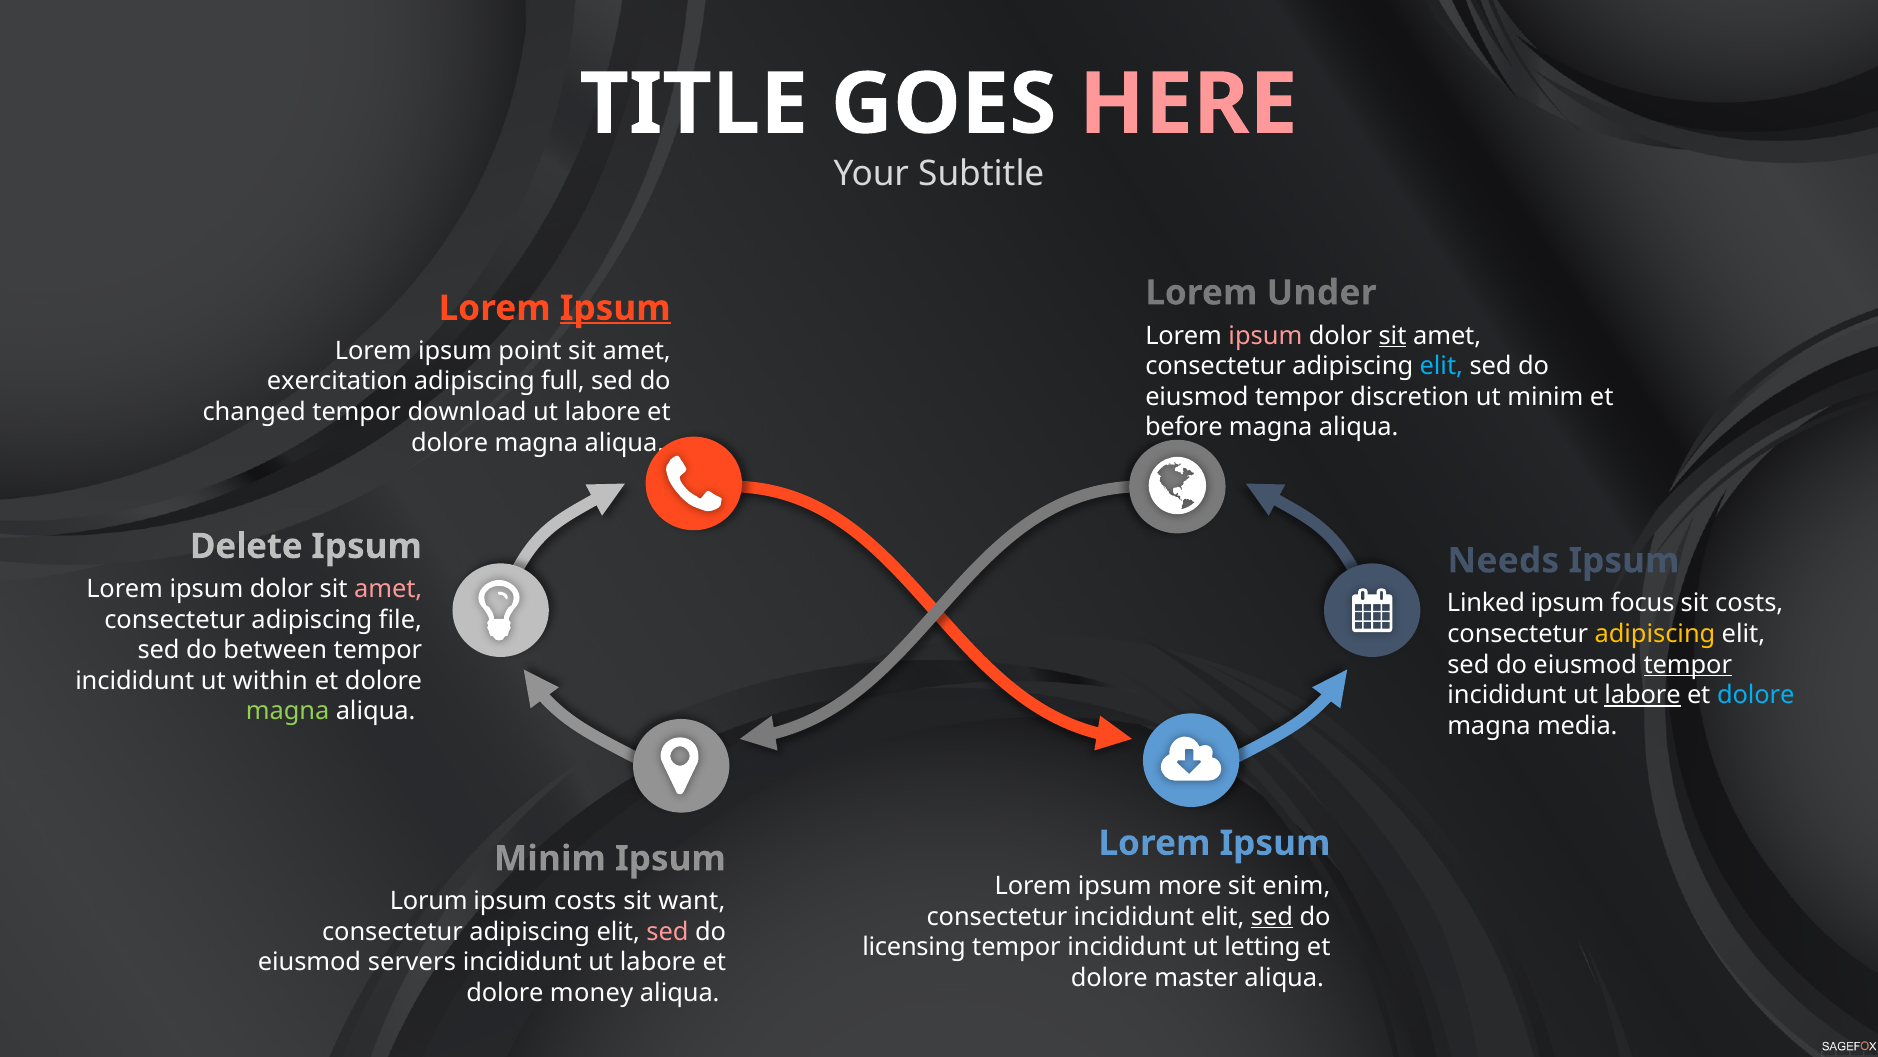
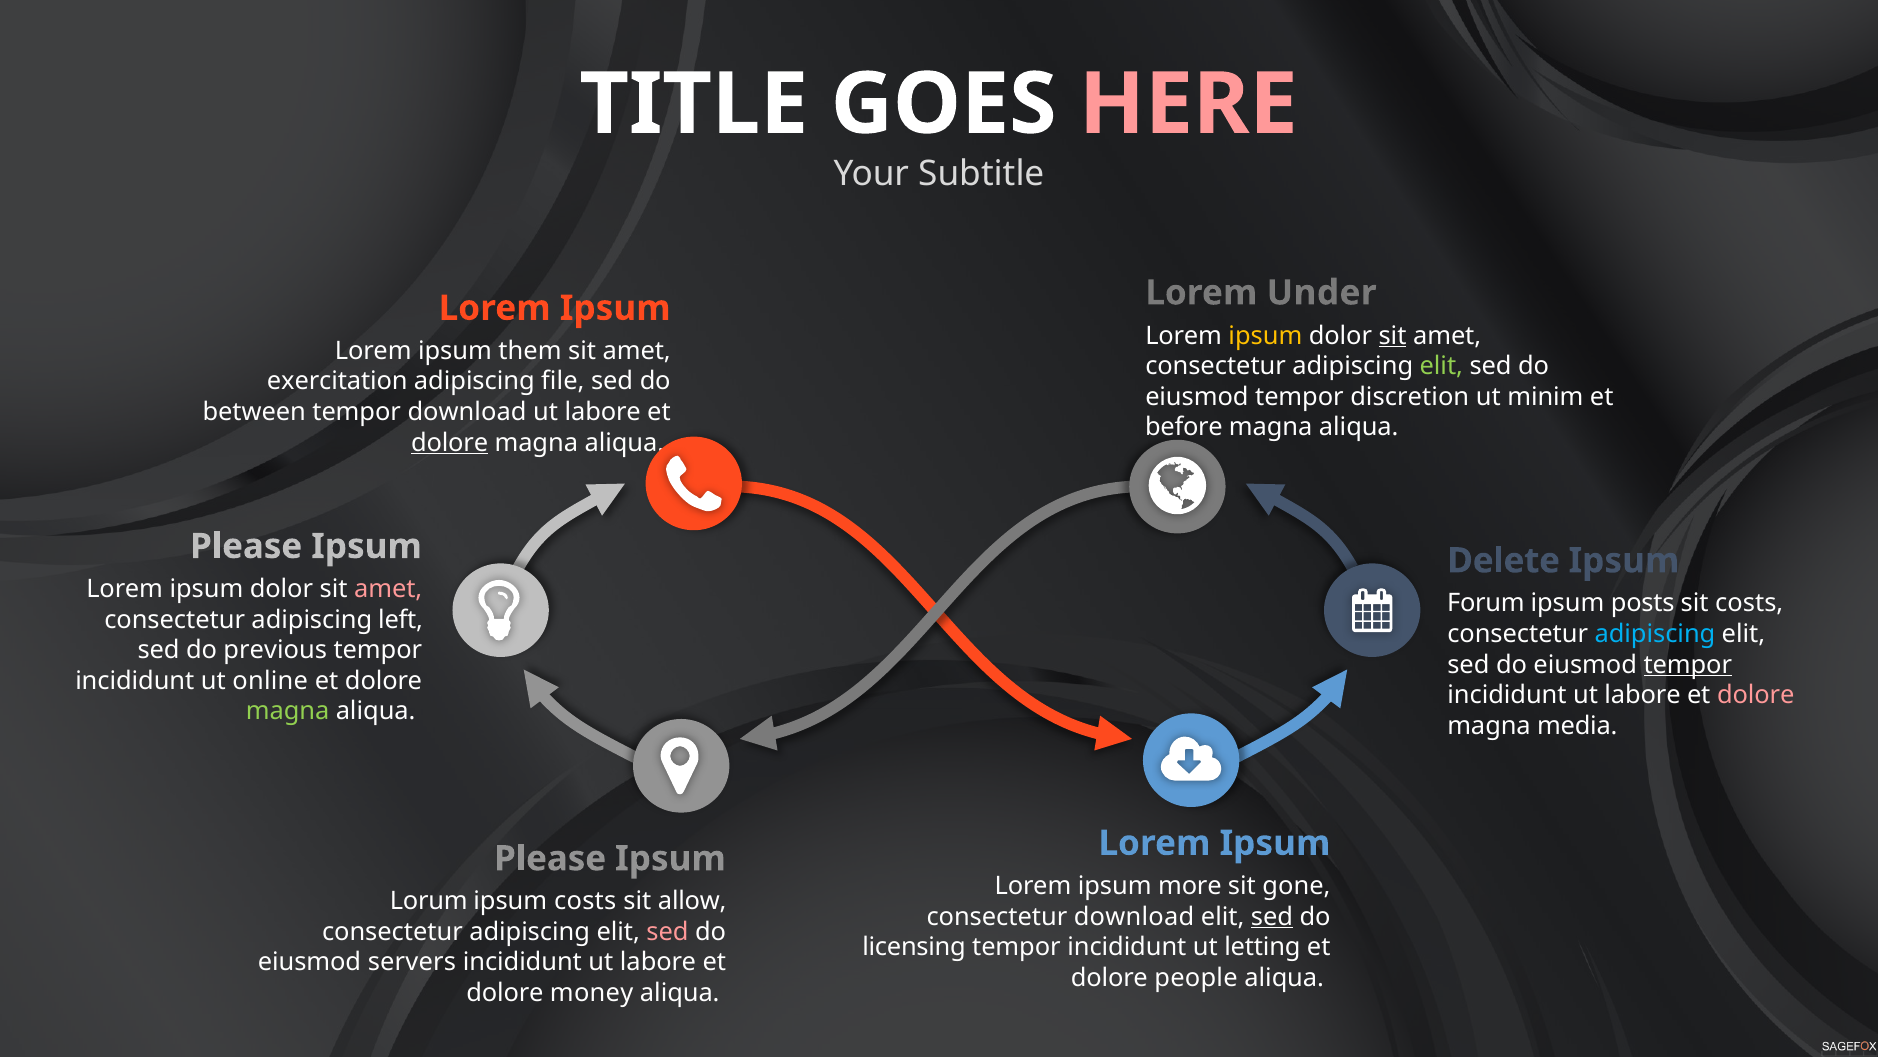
Ipsum underline: present -> none (615, 308)
ipsum colour: pink -> yellow (1265, 335)
point: point -> them (530, 351)
elit colour: light blue -> light green (1441, 366)
full: full -> file (563, 381)
changed: changed -> between (254, 412)
dolore underline: none -> present (450, 442)
Delete: Delete -> Please (246, 546)
Needs: Needs -> Delete (1504, 560)
Linked: Linked -> Forum (1486, 603)
focus: focus -> posts (1643, 603)
file: file -> left (401, 619)
adipiscing colour: yellow -> light blue (1655, 634)
between: between -> previous (275, 650)
within: within -> online (270, 680)
labore underline: present -> none (1643, 695)
dolore colour: light blue -> pink (1756, 695)
Minim: Minim -> Please (550, 858)
enim: enim -> gone (1296, 885)
want: want -> allow (692, 901)
consectetur incididunt: incididunt -> download (1134, 916)
master: master -> people (1196, 977)
